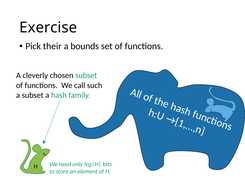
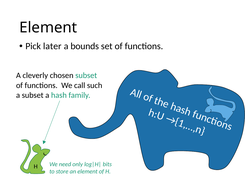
Exercise: Exercise -> Element (48, 27)
their: their -> later (52, 46)
